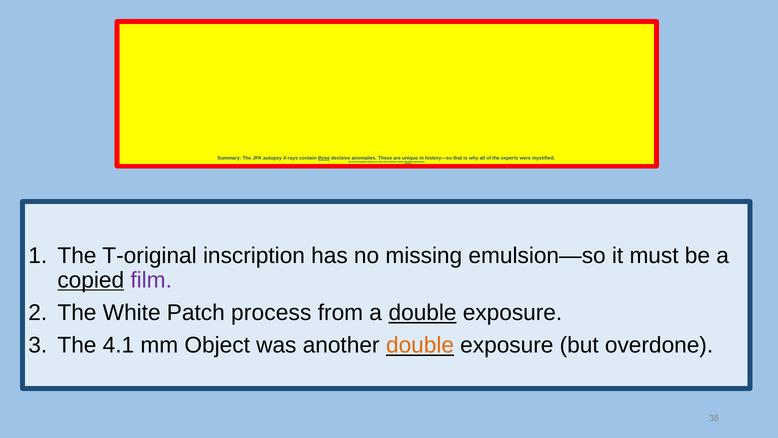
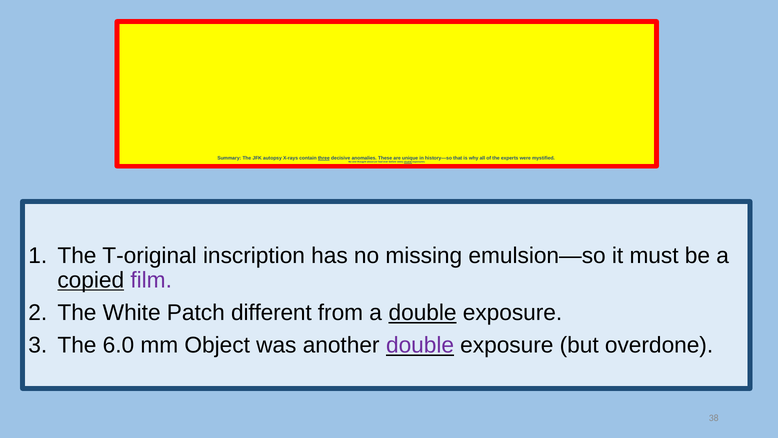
process: process -> different (271, 312)
4.1: 4.1 -> 6.0 (118, 345)
double colour: orange -> purple (420, 345)
